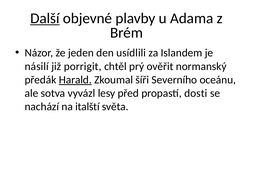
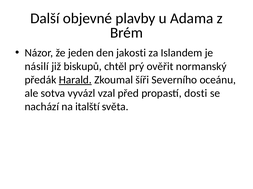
Další underline: present -> none (45, 18)
usídlili: usídlili -> jakosti (131, 53)
porrigit: porrigit -> biskupů (83, 67)
lesy: lesy -> vzal (107, 94)
